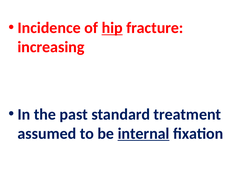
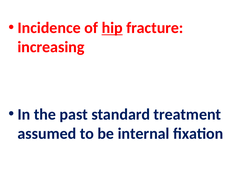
internal underline: present -> none (144, 134)
